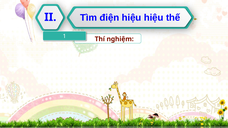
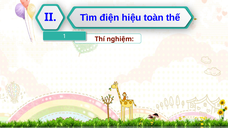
hiệu hiệu: hiệu -> toàn (154, 18)
